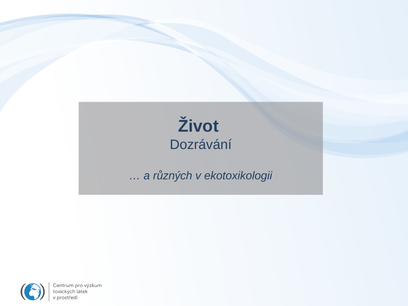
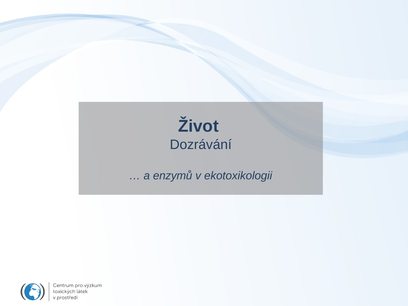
různých: různých -> enzymů (173, 176)
